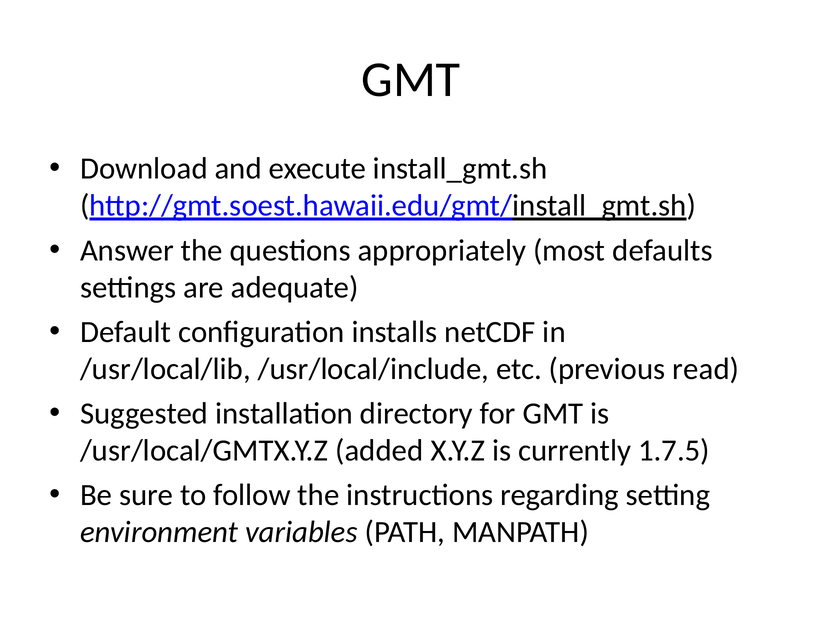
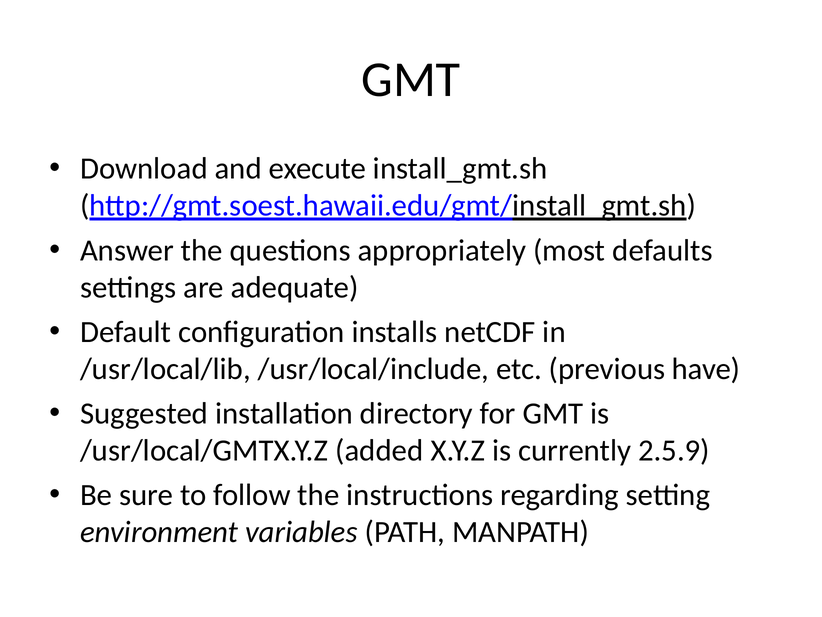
read: read -> have (706, 369)
1.7.5: 1.7.5 -> 2.5.9 (674, 450)
